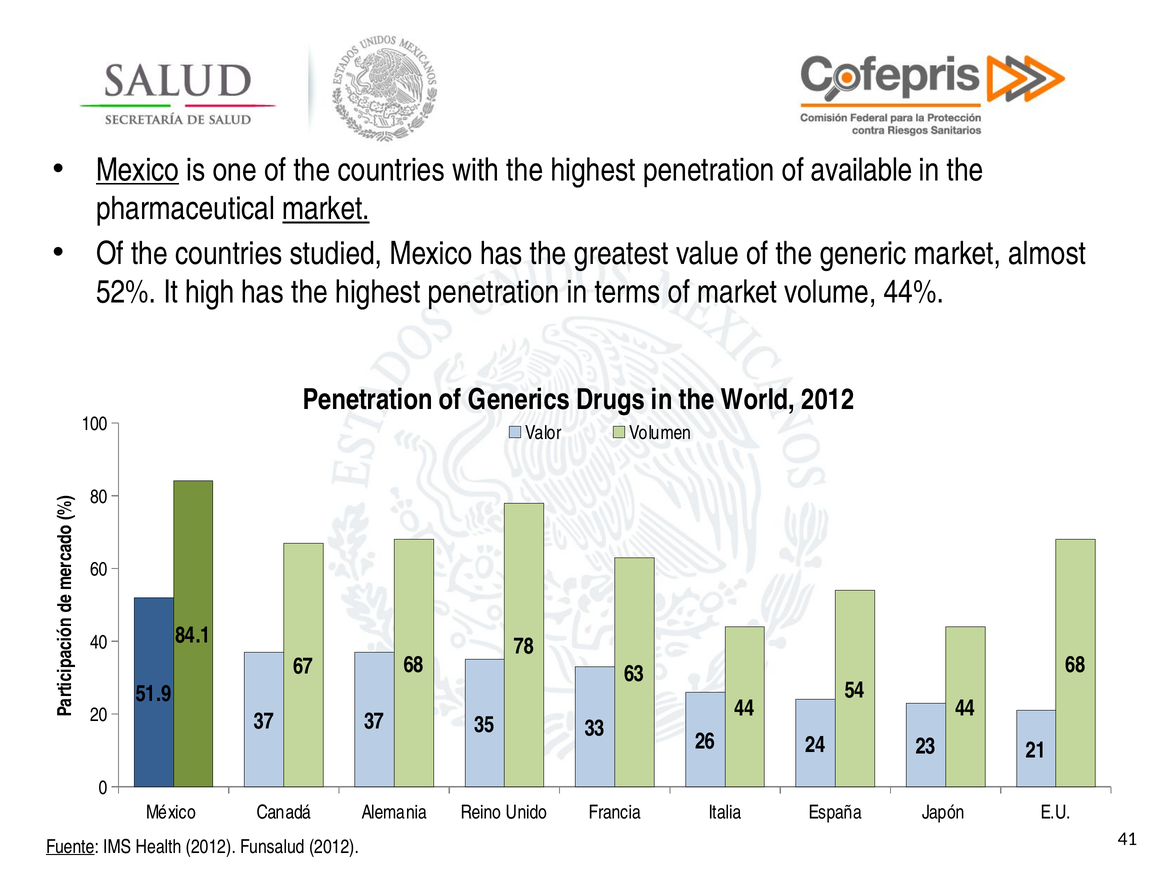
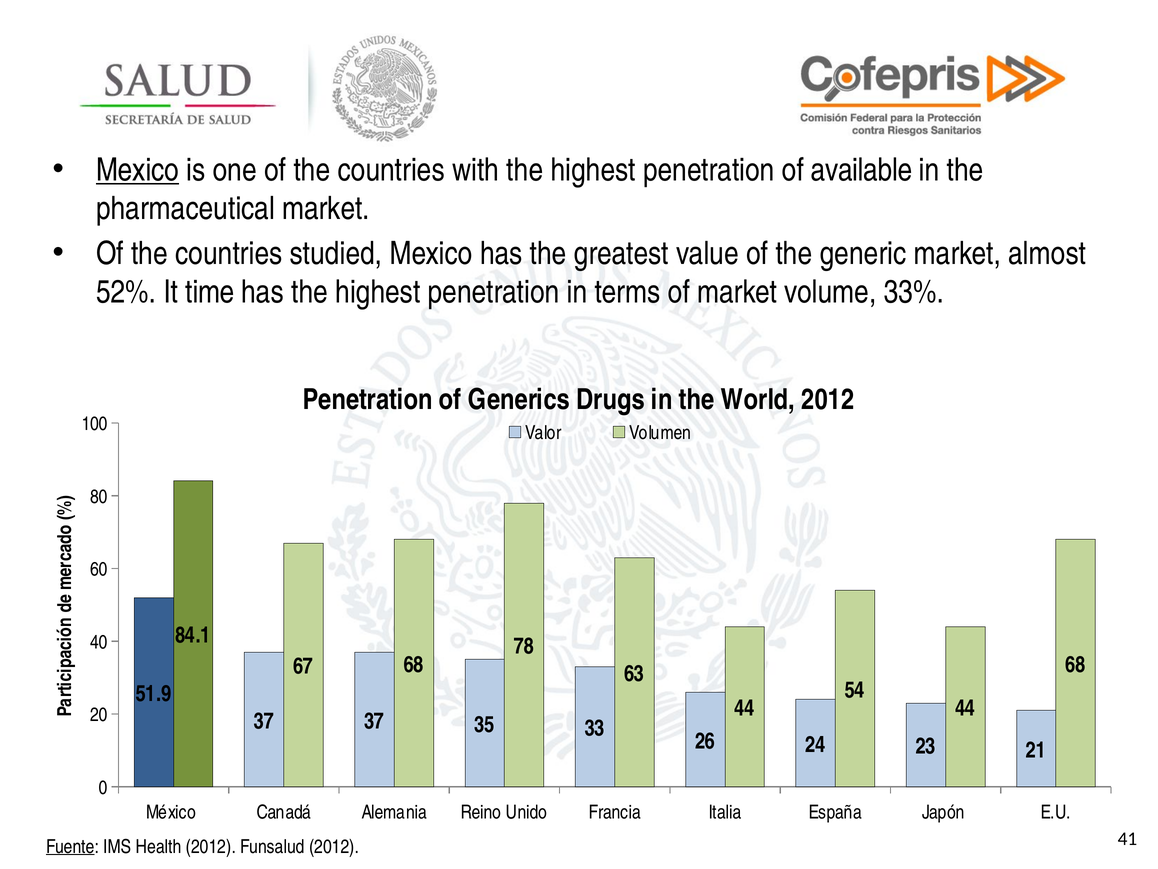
market underline: present -> none (326, 208)
high: high -> time (210, 292)
44%: 44% -> 33% (914, 292)
